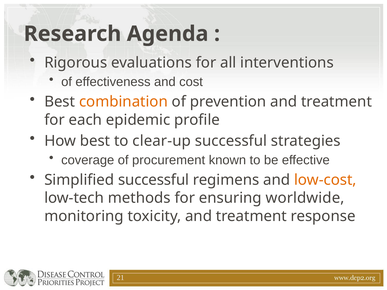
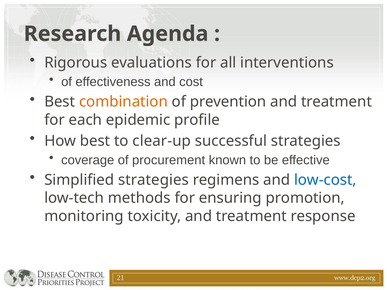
Simplified successful: successful -> strategies (153, 180)
low-cost colour: orange -> blue (325, 180)
worldwide: worldwide -> promotion (305, 198)
